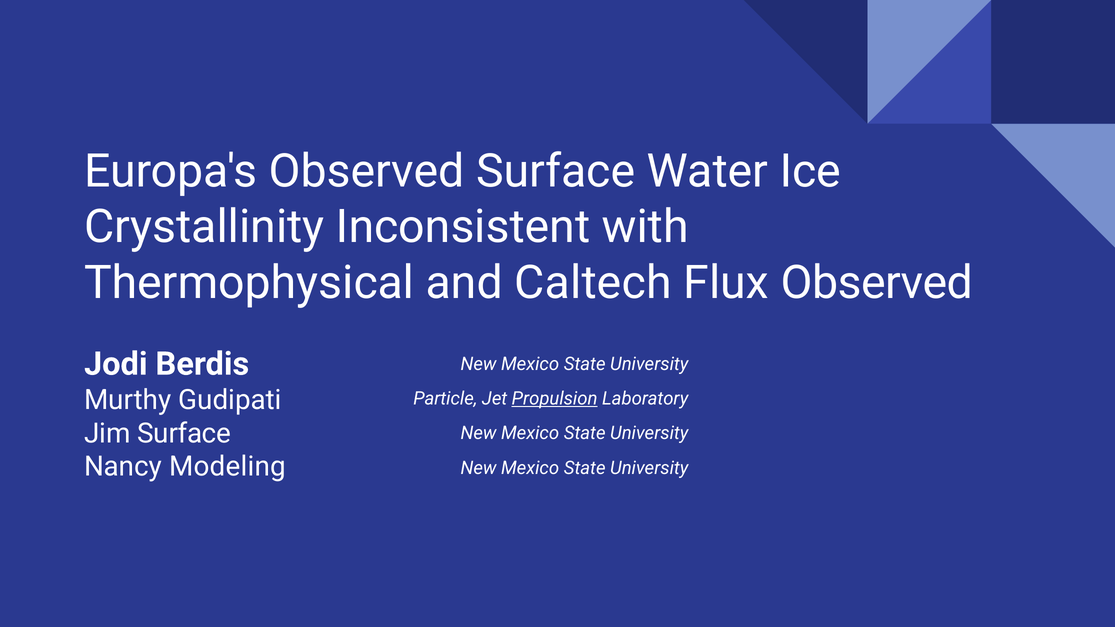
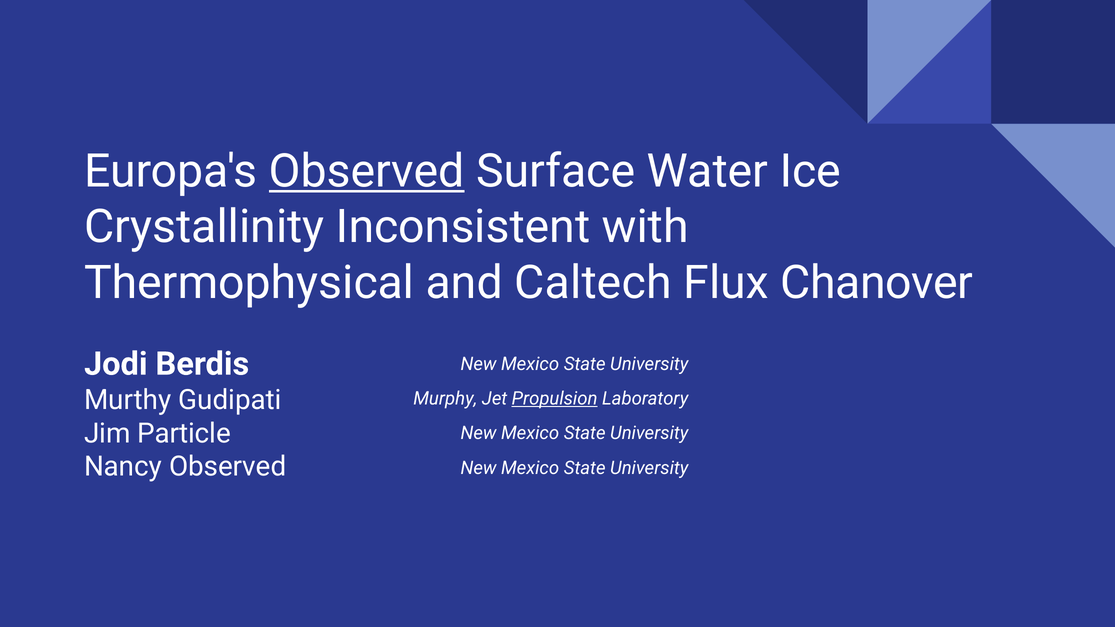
Observed underline: none -> present (367, 171)
Flux Observed: Observed -> Chanover (877, 283)
Particle: Particle -> Murphy (445, 399)
Jim Surface: Surface -> Particle (184, 433)
Nancy Modeling: Modeling -> Observed (228, 467)
